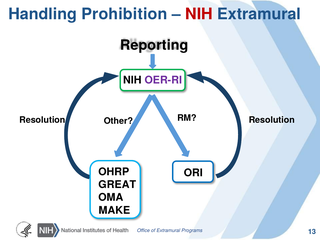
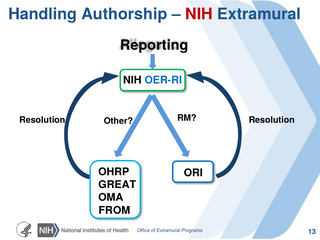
Prohibition: Prohibition -> Authorship (124, 14)
OER-RI colour: purple -> blue (163, 80)
MAKE: MAKE -> FROM (114, 210)
